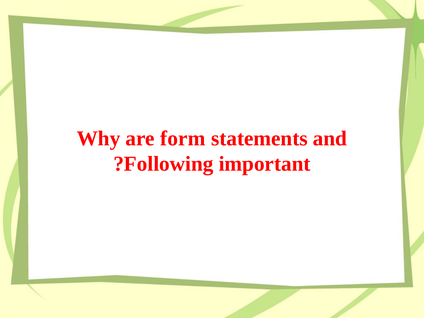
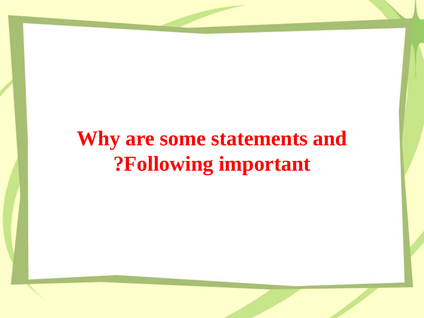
form: form -> some (183, 139)
